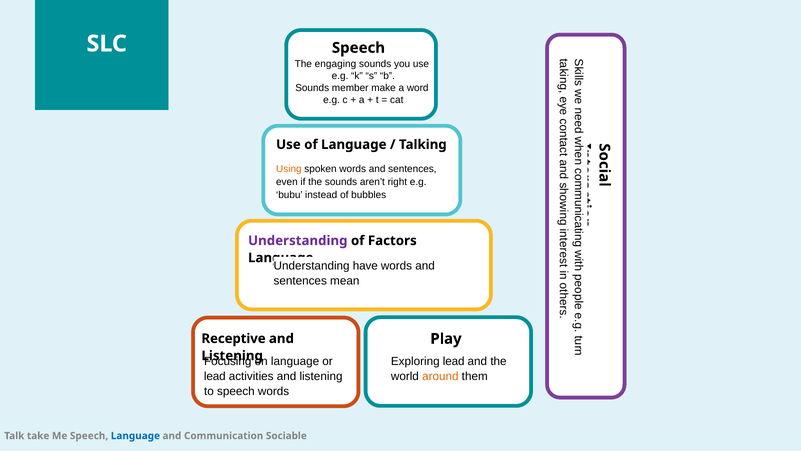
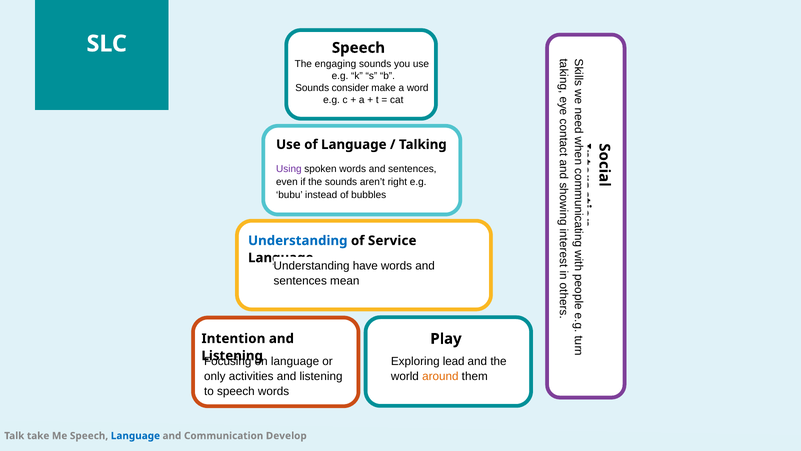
member: member -> consider (350, 88)
Using colour: orange -> purple (289, 169)
Understanding colour: purple -> blue (298, 240)
Factors: Factors -> Service (392, 240)
Receptive: Receptive -> Intention (233, 338)
lead: lead -> only (215, 376)
Sociable: Sociable -> Develop (286, 435)
